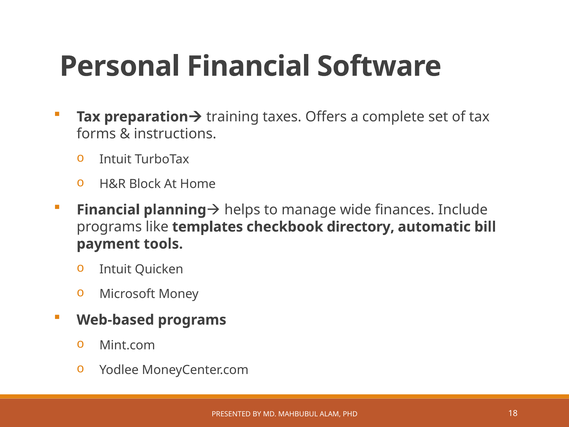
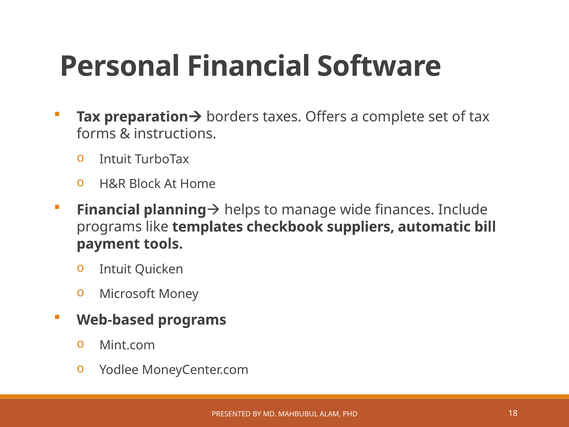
training: training -> borders (233, 117)
directory: directory -> suppliers (361, 227)
